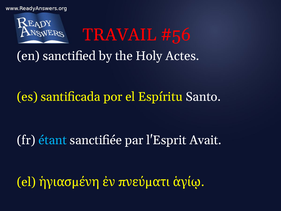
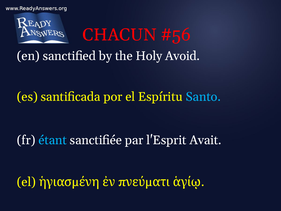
TRAVAIL: TRAVAIL -> CHACUN (120, 35)
Actes: Actes -> Avoid (183, 56)
Santo colour: white -> light blue (203, 97)
